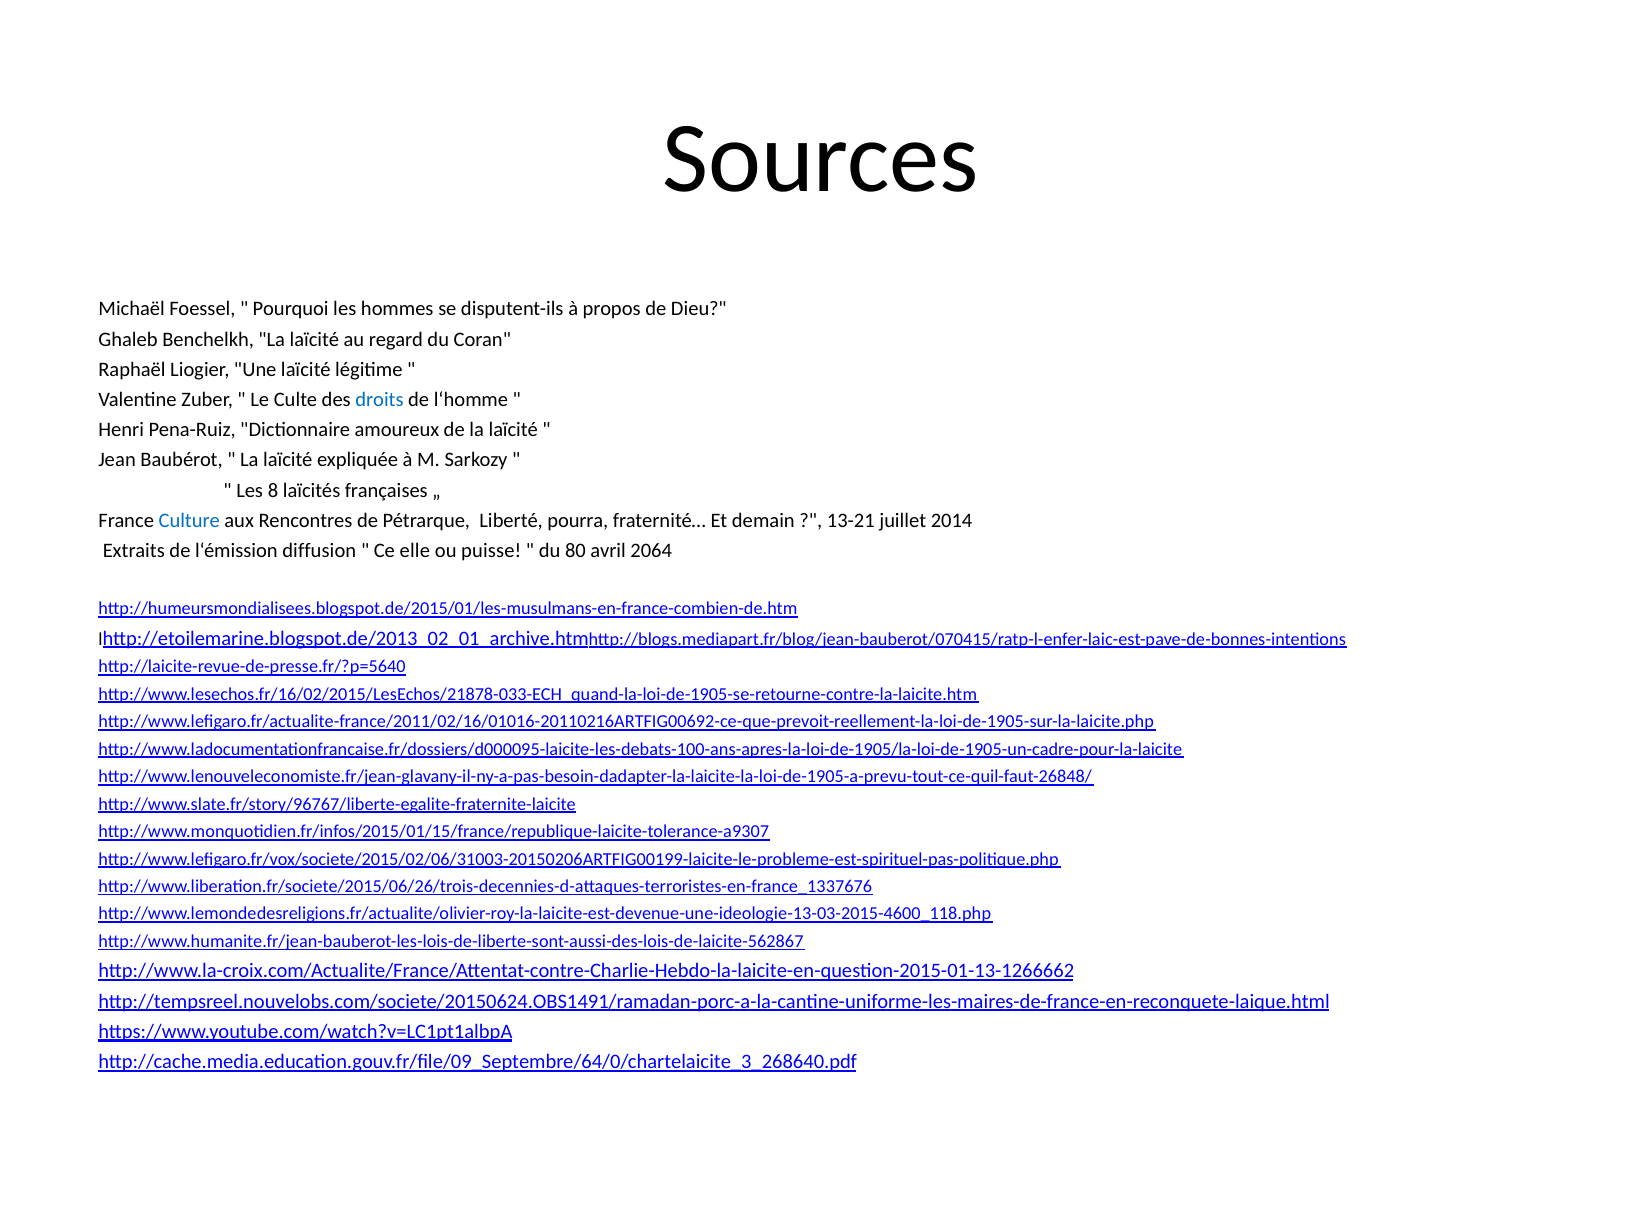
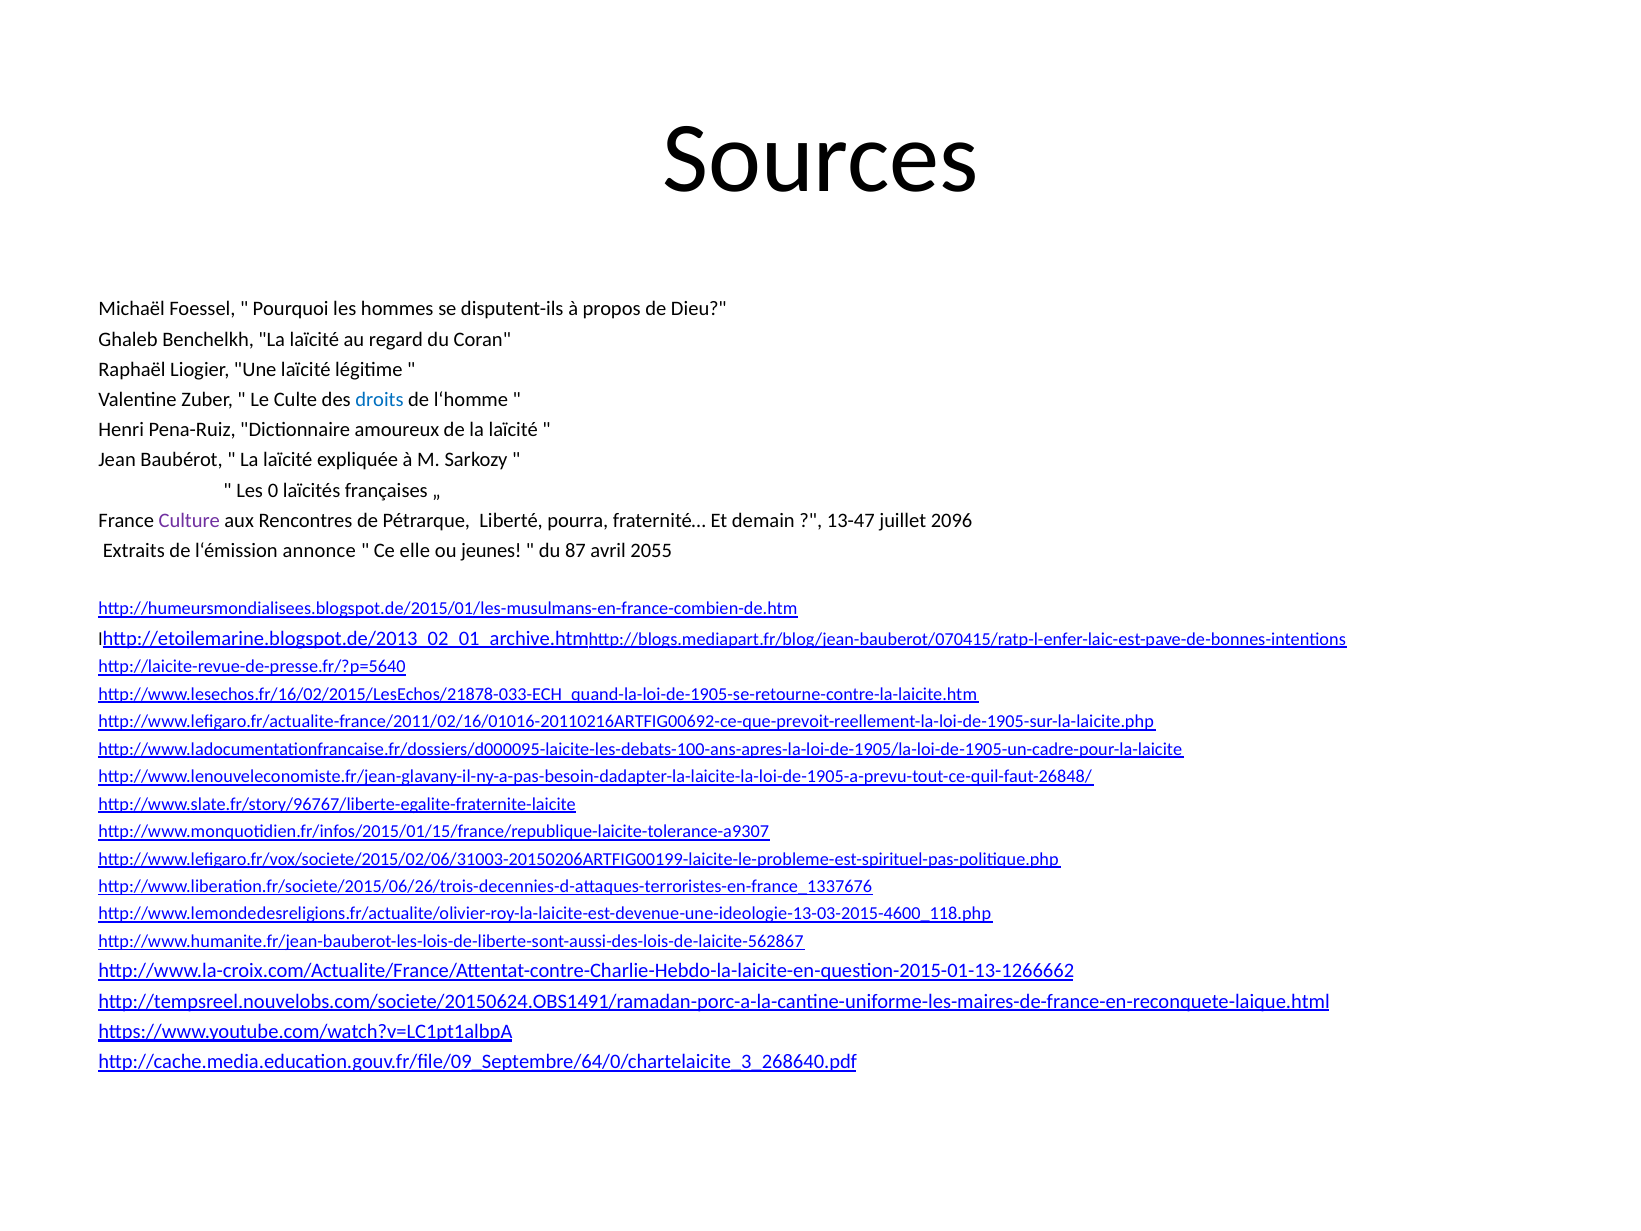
8: 8 -> 0 (273, 490)
Culture colour: blue -> purple (189, 520)
13-21: 13-21 -> 13-47 (851, 520)
2014: 2014 -> 2096 (952, 520)
diffusion: diffusion -> annonce (319, 551)
puisse: puisse -> jeunes (491, 551)
80: 80 -> 87 (575, 551)
2064: 2064 -> 2055 (651, 551)
